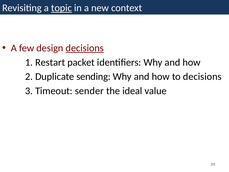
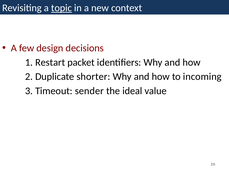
decisions underline: present -> none (85, 48)
sending: sending -> shorter (93, 77)
to decisions: decisions -> incoming (202, 77)
